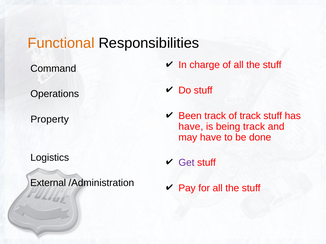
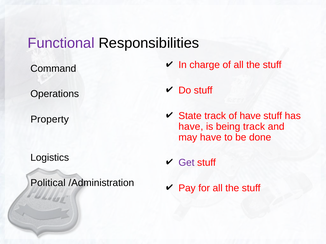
Functional colour: orange -> purple (61, 43)
Been: Been -> State (190, 116)
of track: track -> have (250, 116)
External: External -> Political (48, 183)
